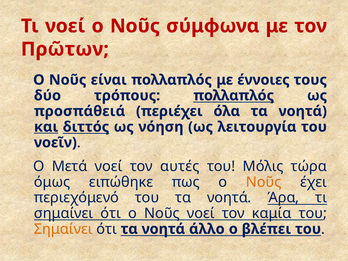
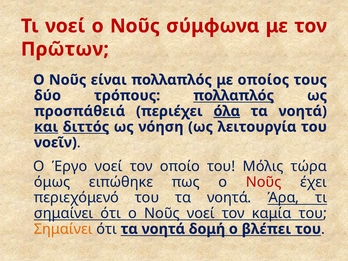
έννοιες: έννοιες -> οποίος (263, 80)
όλα underline: none -> present (227, 111)
Μετά: Μετά -> Έργο (70, 166)
αυτές: αυτές -> οποίο (180, 166)
Νοῦς colour: orange -> red (264, 182)
άλλο: άλλο -> δομή (207, 229)
